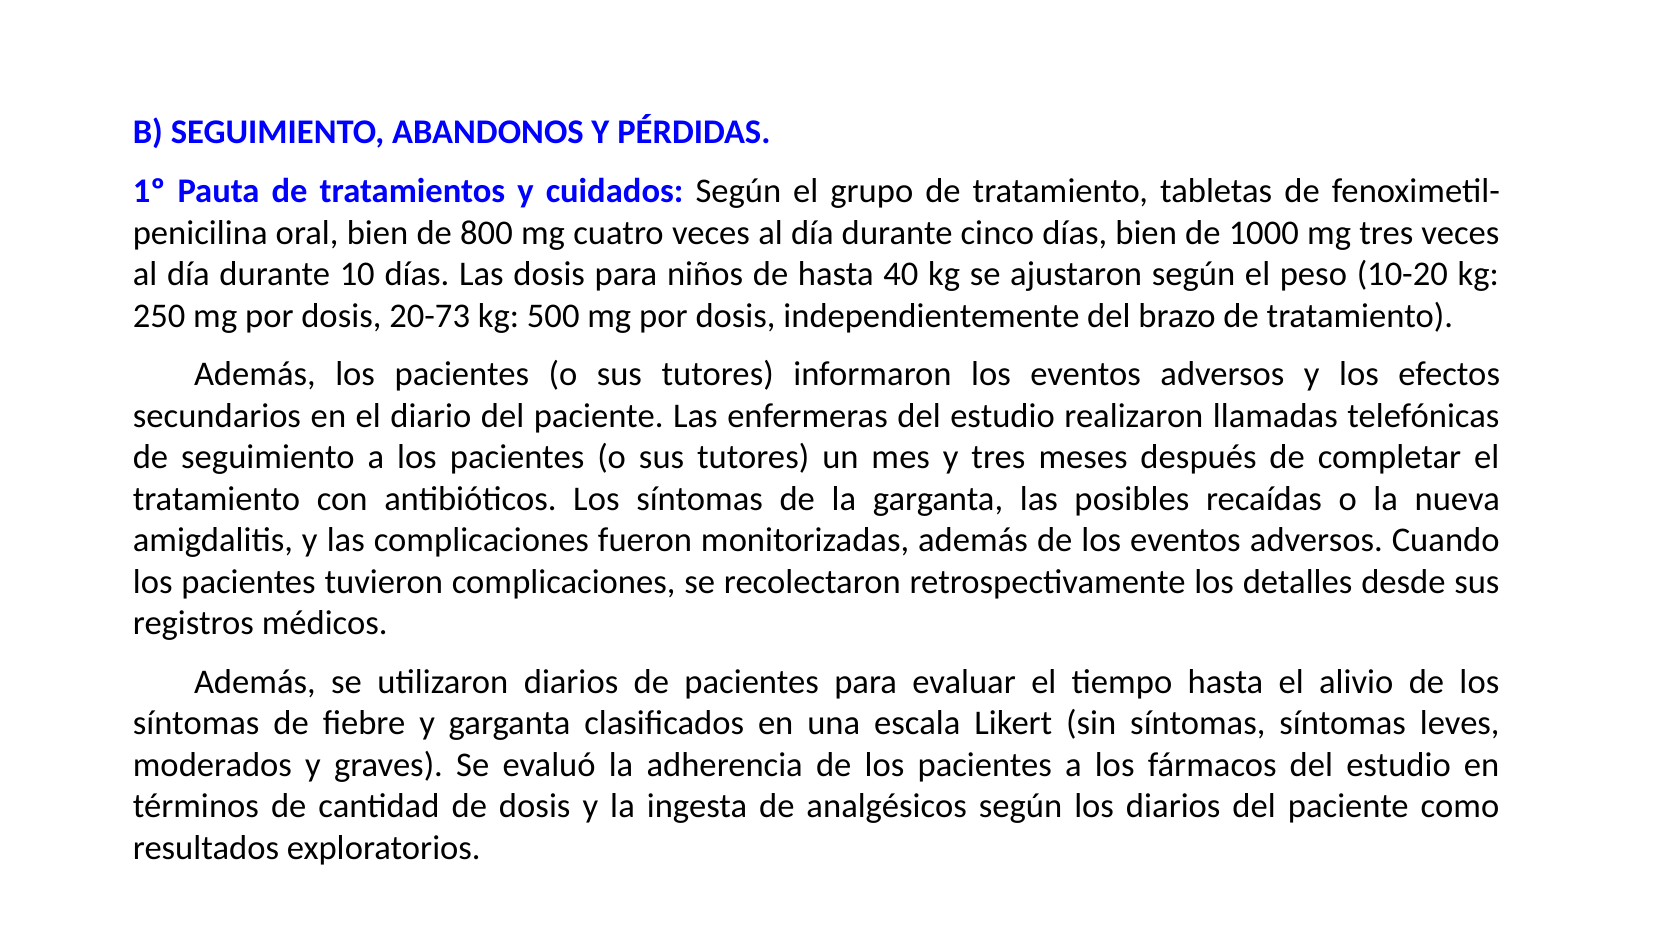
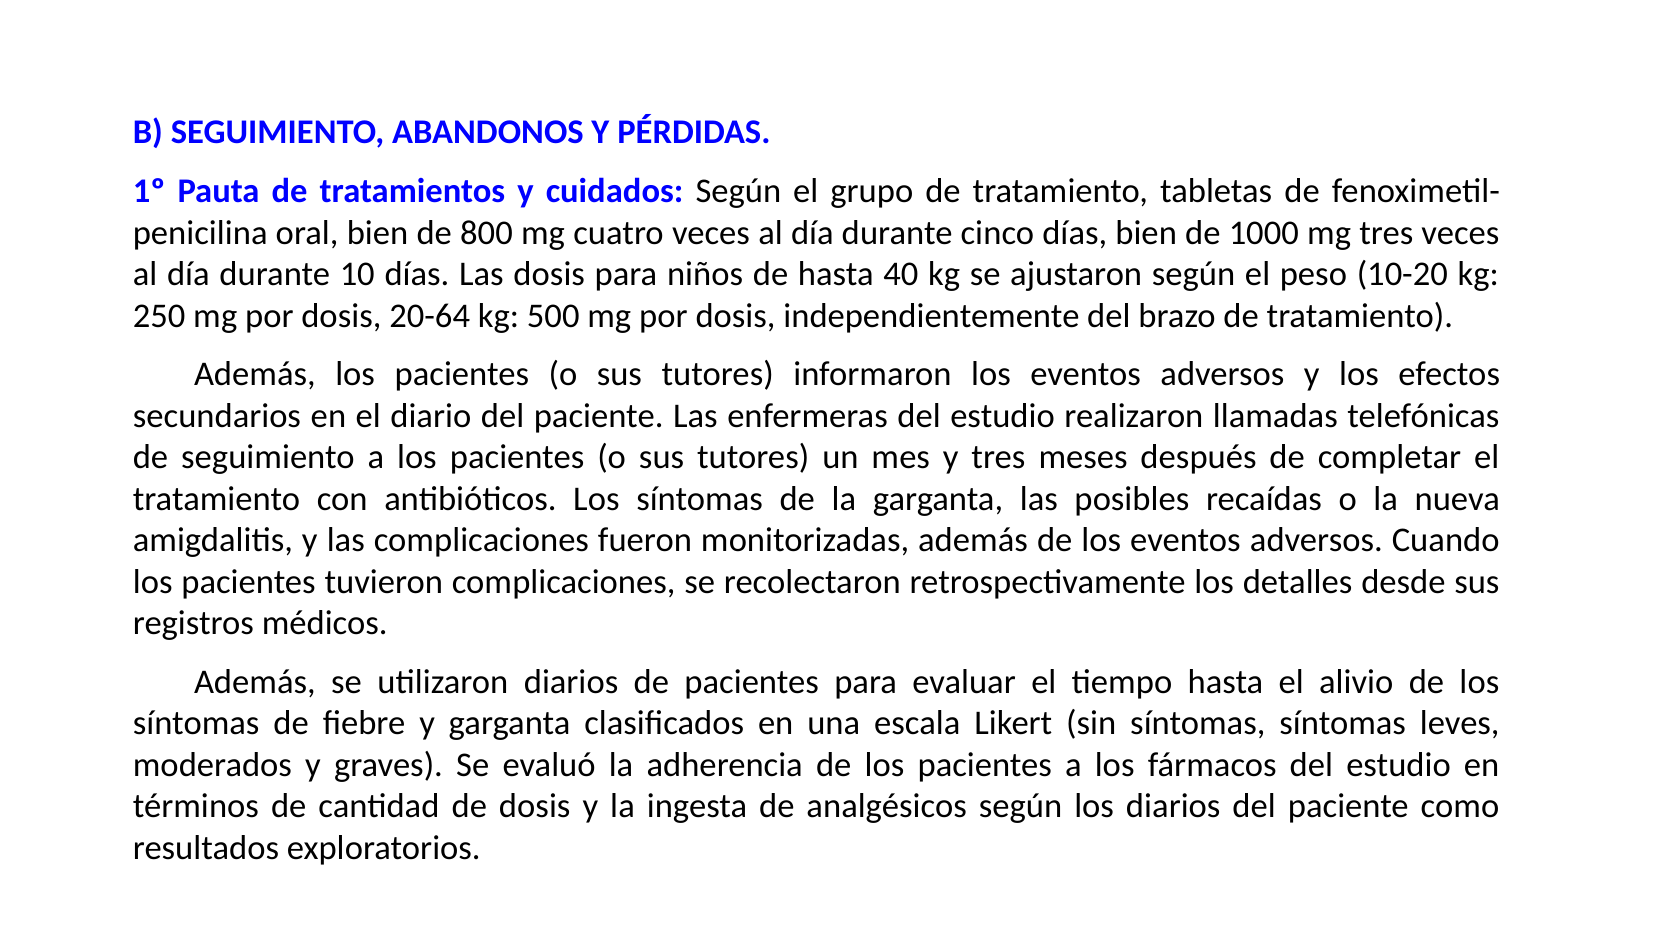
20-73: 20-73 -> 20-64 (430, 316)
